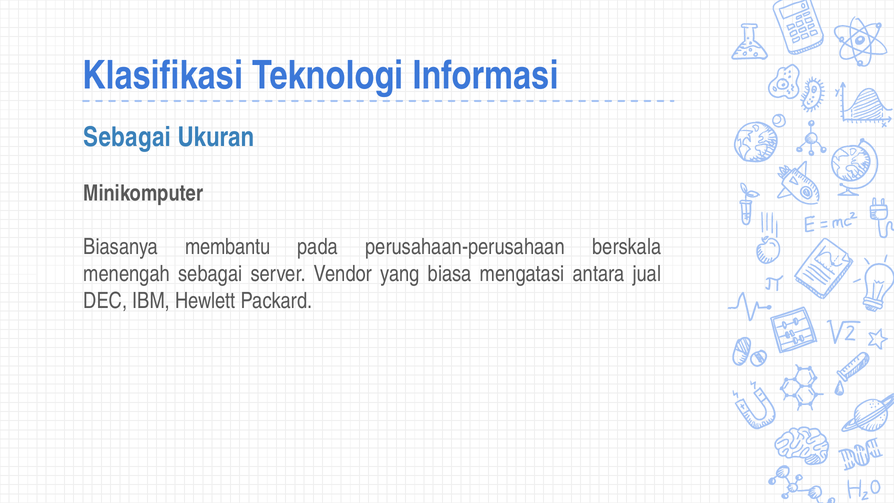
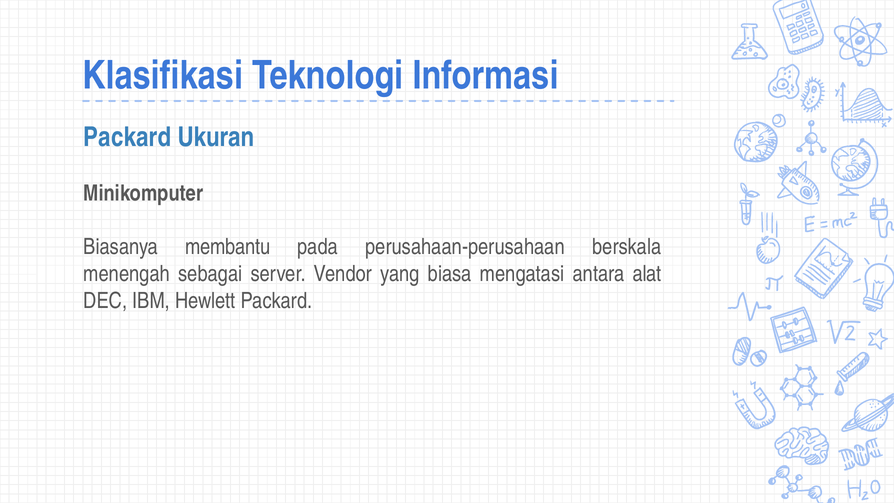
Sebagai: Sebagai -> Packard (127, 137)
jual: jual -> alat (647, 274)
